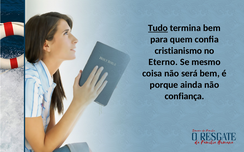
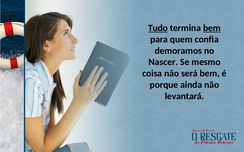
bem underline: none -> present (212, 28)
cristianismo: cristianismo -> demoramos (178, 51)
Eterno: Eterno -> Nascer (163, 62)
confiança: confiança -> levantará (184, 96)
